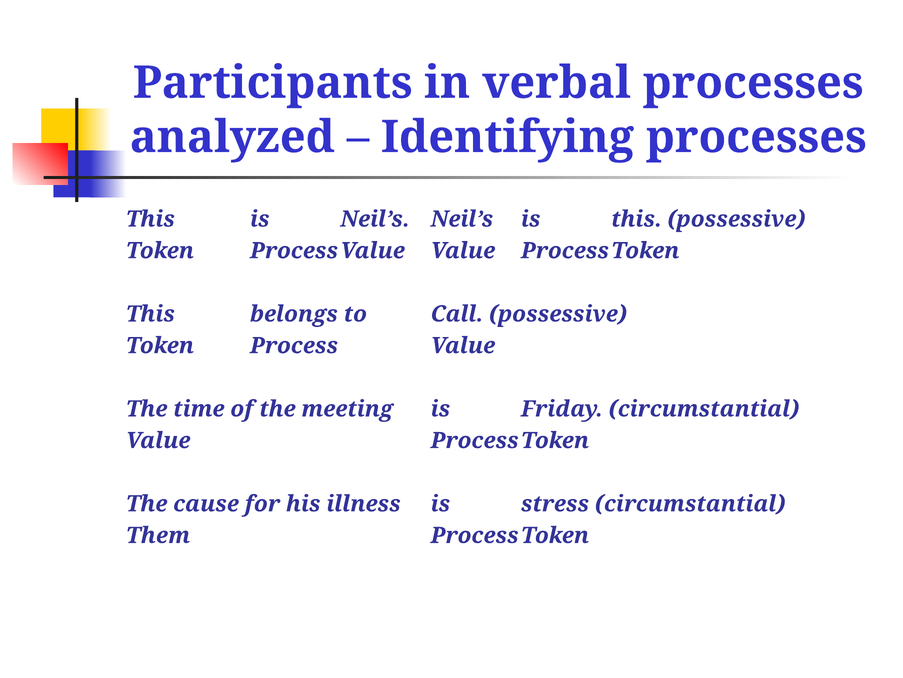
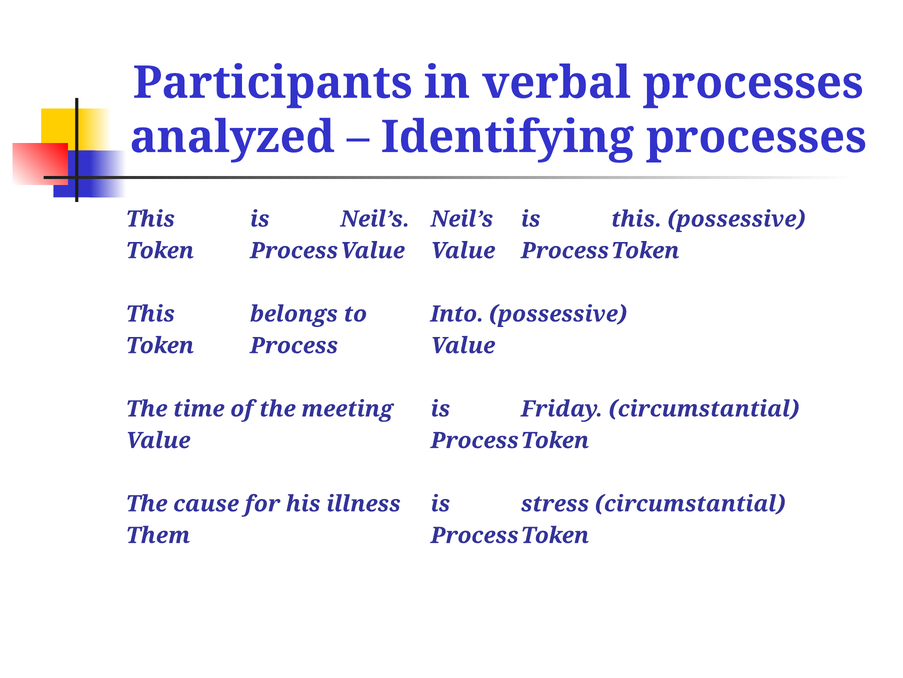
Call: Call -> Into (457, 314)
